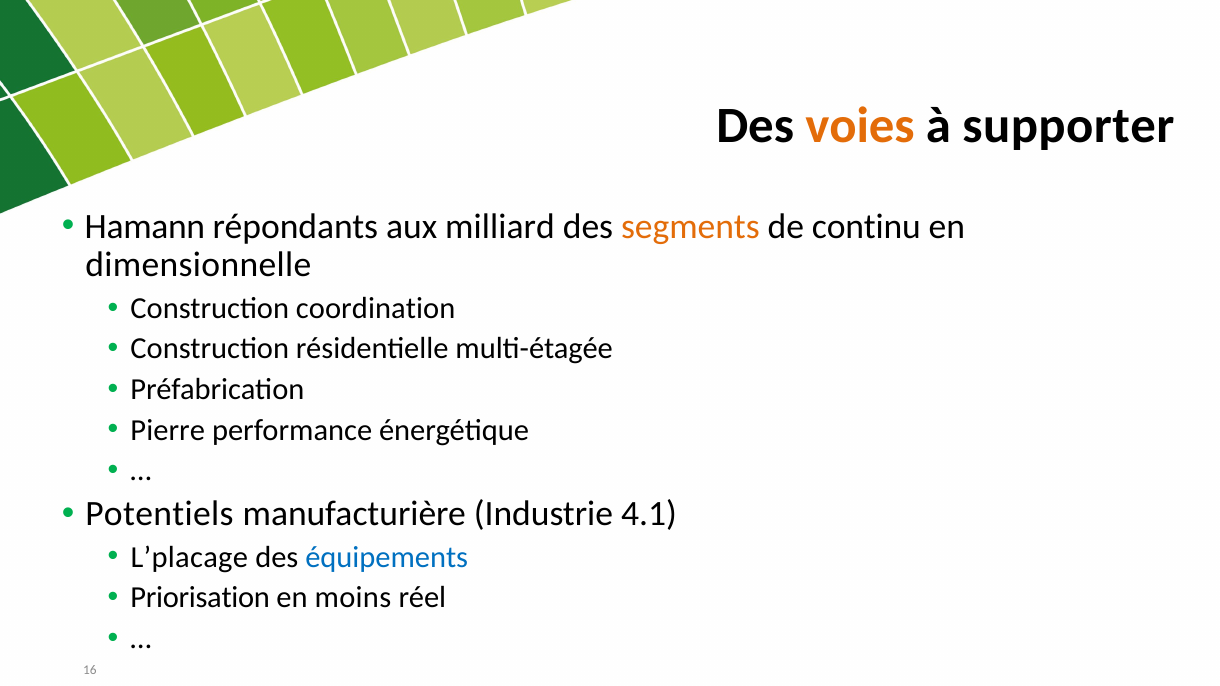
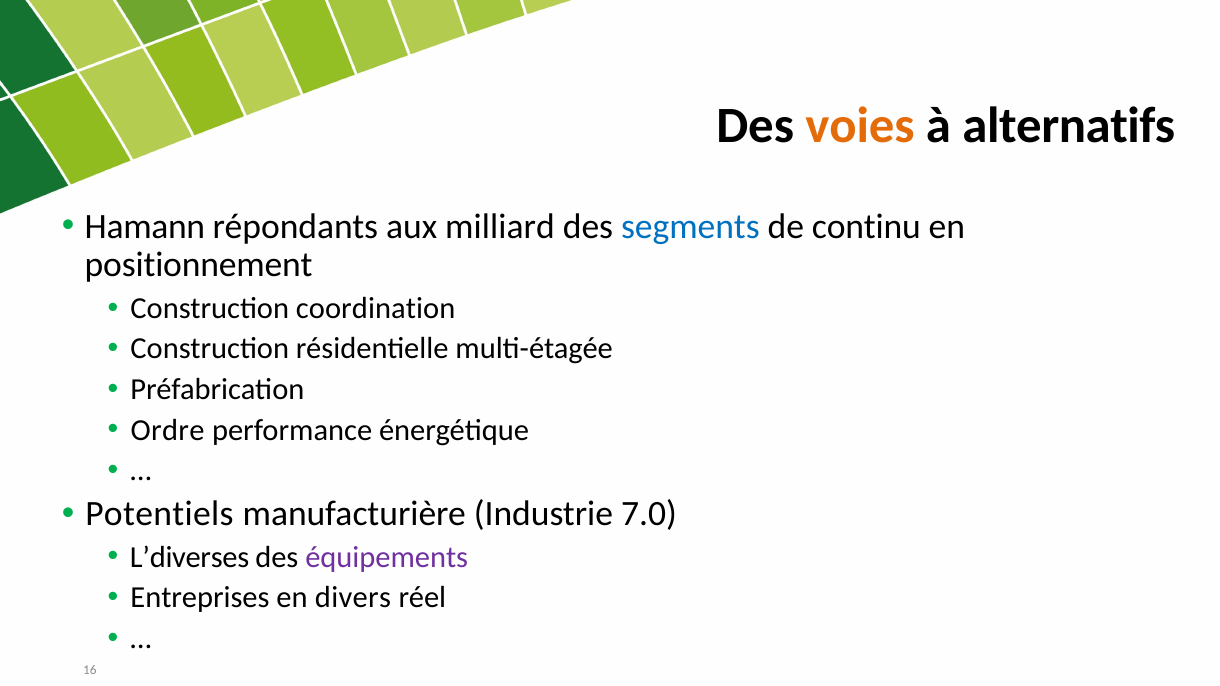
supporter: supporter -> alternatifs (1069, 126)
segments colour: orange -> blue (690, 227)
dimensionnelle: dimensionnelle -> positionnement (199, 265)
Pierre: Pierre -> Ordre (168, 430)
4.1: 4.1 -> 7.0 (649, 514)
L’placage: L’placage -> L’diverses (190, 557)
équipements colour: blue -> purple (387, 557)
Priorisation: Priorisation -> Entreprises (200, 598)
moins: moins -> divers (353, 598)
